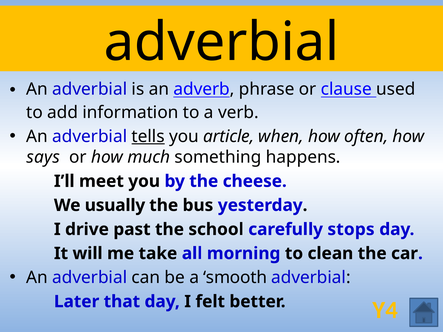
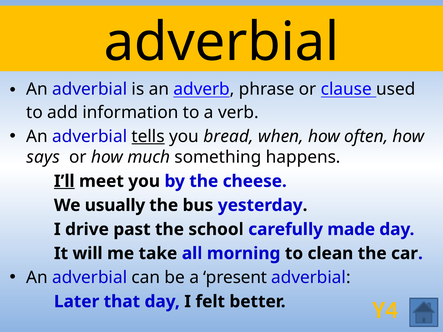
article: article -> bread (229, 137)
I’ll underline: none -> present (64, 181)
stops: stops -> made (351, 230)
smooth: smooth -> present (235, 278)
